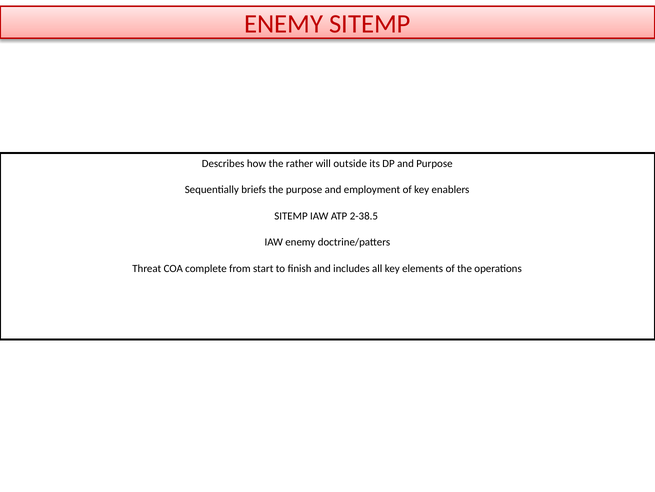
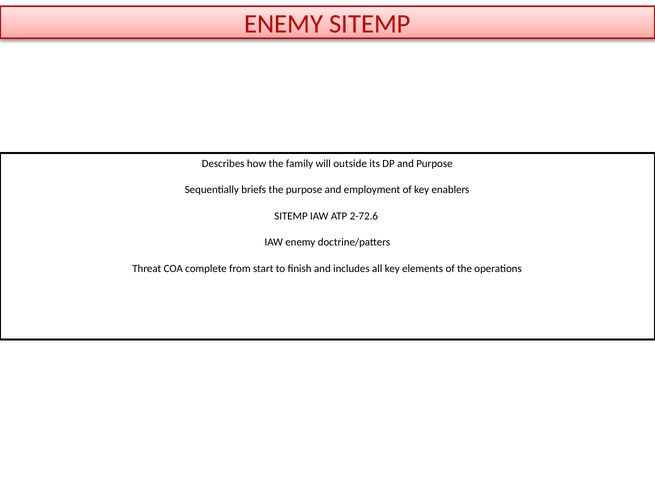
rather: rather -> family (300, 163)
2-38.5: 2-38.5 -> 2-72.6 (364, 216)
